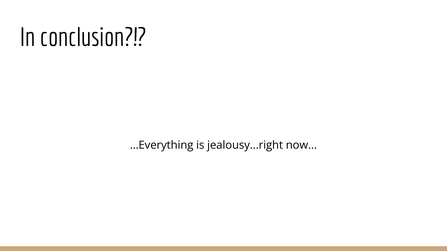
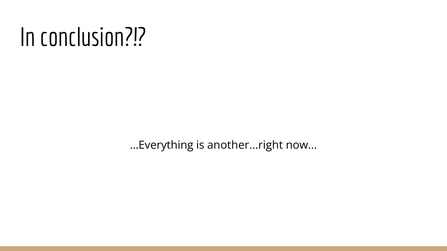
jealousy...right: jealousy...right -> another...right (245, 145)
